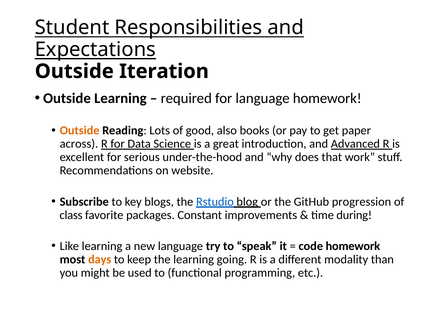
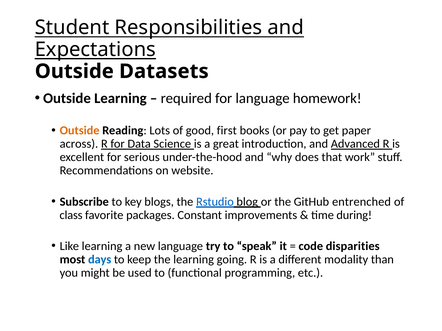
Iteration: Iteration -> Datasets (164, 71)
also: also -> first (227, 131)
progression: progression -> entrenched (361, 202)
code homework: homework -> disparities (353, 246)
days colour: orange -> blue (100, 260)
